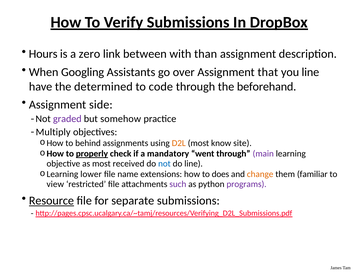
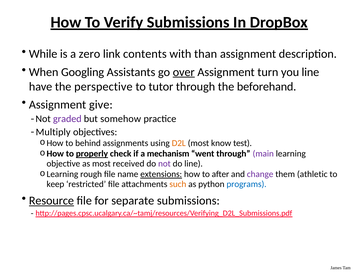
Hours: Hours -> While (43, 54)
between: between -> contents (145, 54)
over underline: none -> present (184, 72)
that: that -> turn (268, 72)
determined: determined -> perspective (103, 87)
code: code -> tutor (161, 87)
side: side -> give (101, 105)
site: site -> test (243, 143)
mandatory: mandatory -> mechanism (168, 154)
not colour: blue -> purple (164, 164)
lower: lower -> rough (91, 174)
extensions underline: none -> present (161, 174)
does: does -> after (220, 174)
change colour: orange -> purple (260, 174)
familiar: familiar -> athletic (312, 174)
view: view -> keep (55, 184)
such colour: purple -> orange (178, 184)
programs colour: purple -> blue (247, 184)
